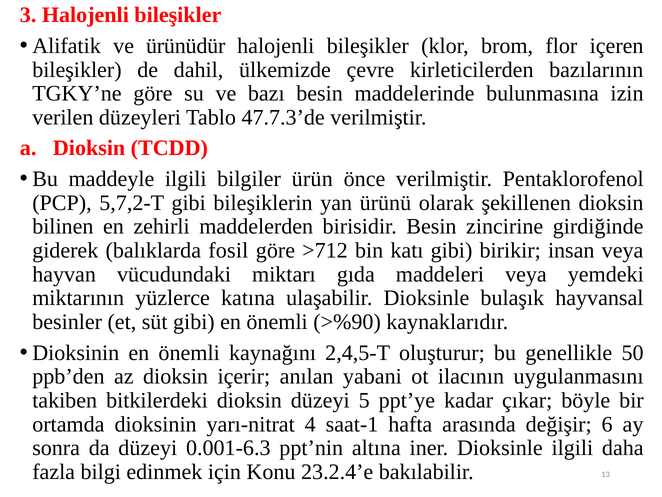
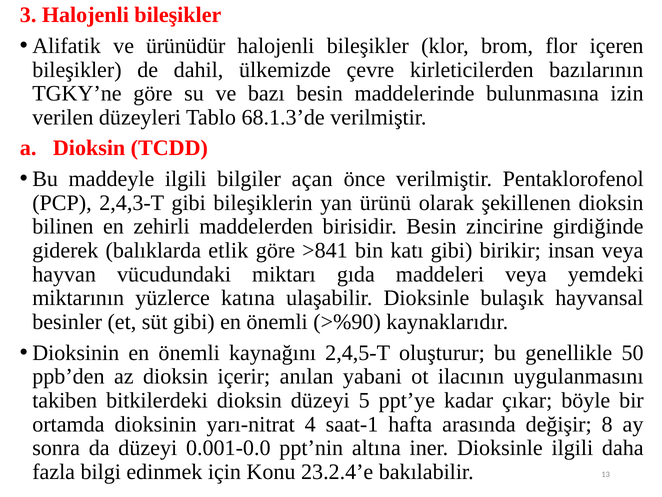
47.7.3’de: 47.7.3’de -> 68.1.3’de (283, 117)
ürün: ürün -> açan (312, 179)
5,7,2-T: 5,7,2-T -> 2,4,3-T (132, 203)
fosil: fosil -> etlik (228, 250)
>712: >712 -> >841 (325, 250)
6: 6 -> 8 (607, 424)
0.001-6.3: 0.001-6.3 -> 0.001-0.0 (228, 448)
